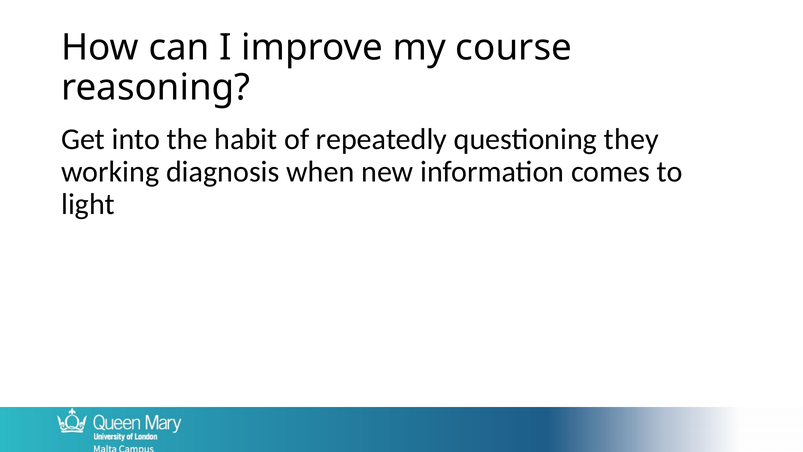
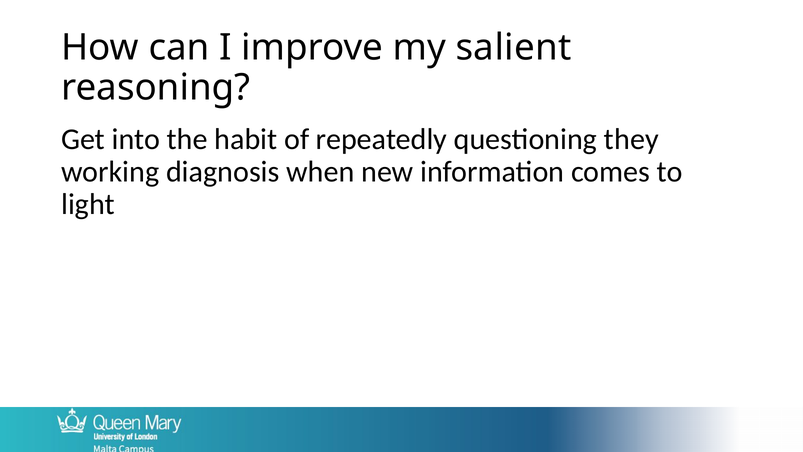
course: course -> salient (514, 48)
